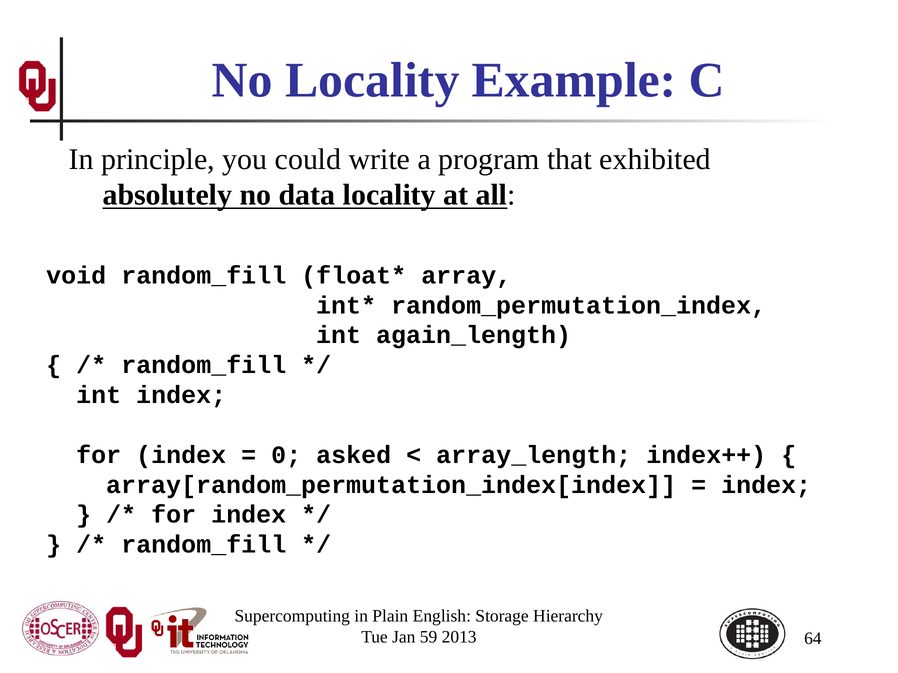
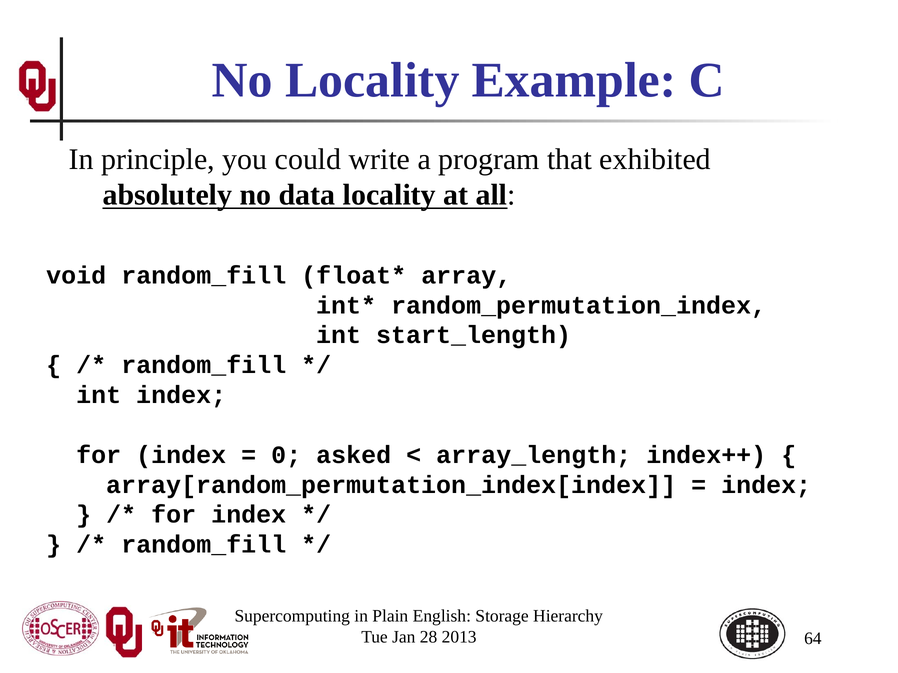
again_length: again_length -> start_length (474, 335)
59: 59 -> 28 (429, 637)
